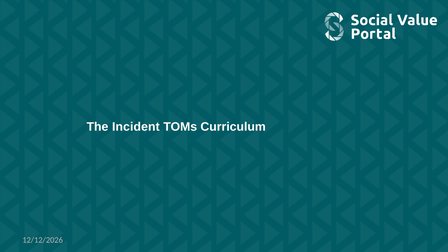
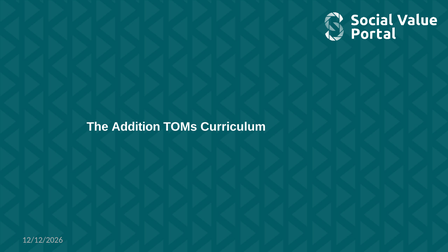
Incident: Incident -> Addition (136, 127)
